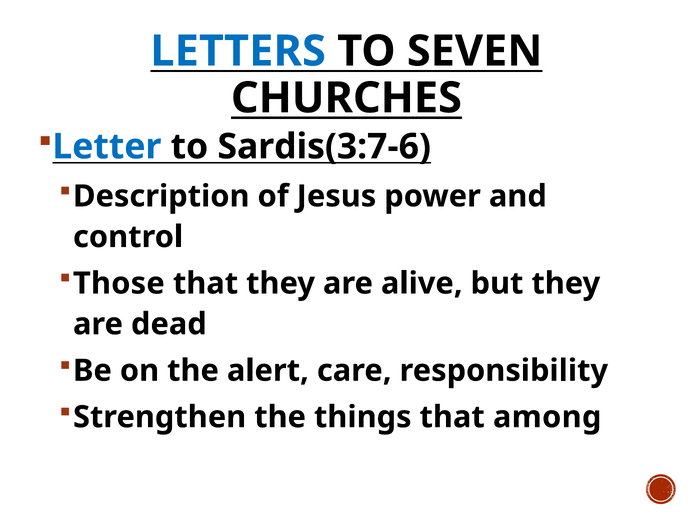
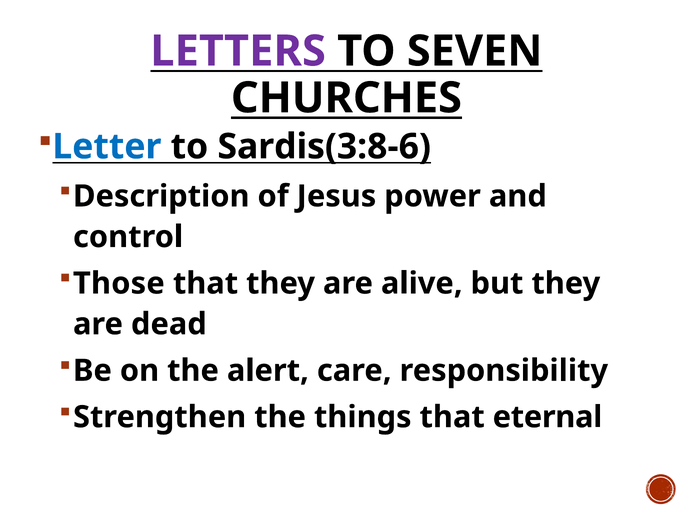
LETTERS colour: blue -> purple (238, 51)
Sardis(3:7-6: Sardis(3:7-6 -> Sardis(3:8-6 (324, 147)
among: among -> eternal (548, 417)
